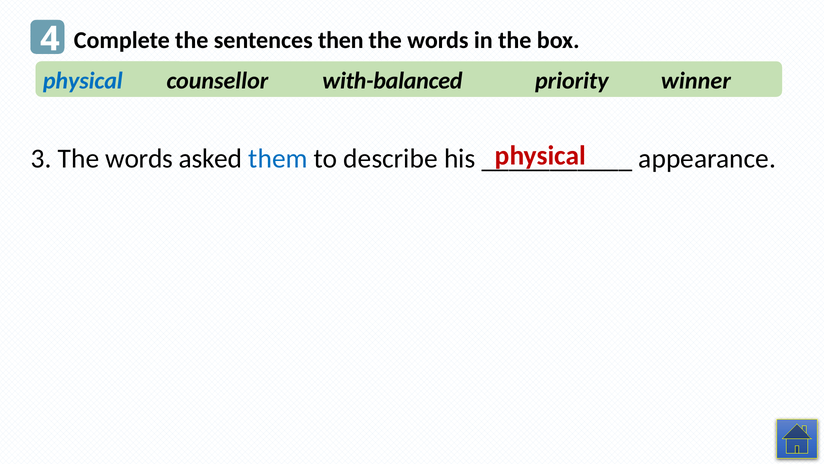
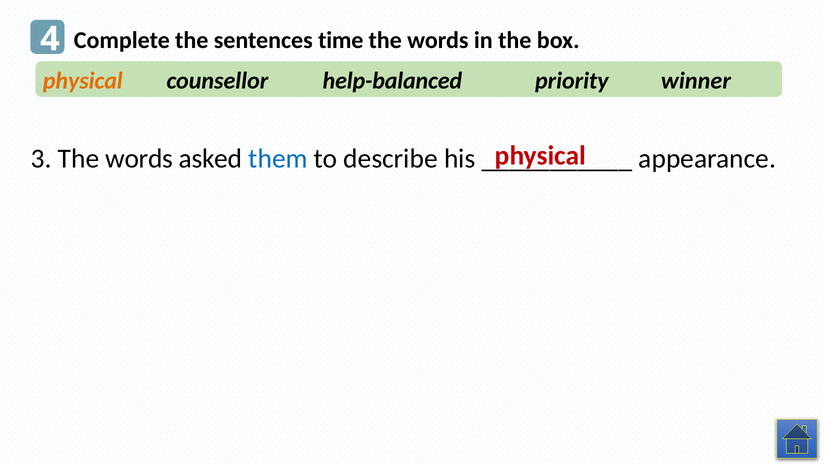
then: then -> time (341, 40)
physical colour: blue -> orange (83, 81)
with-balanced: with-balanced -> help-balanced (392, 81)
